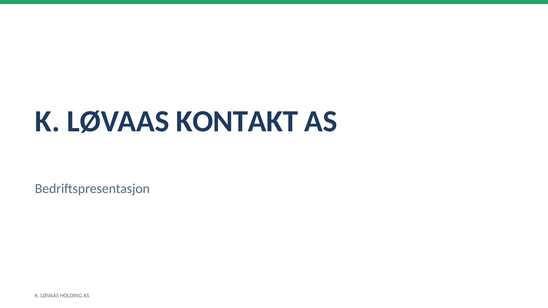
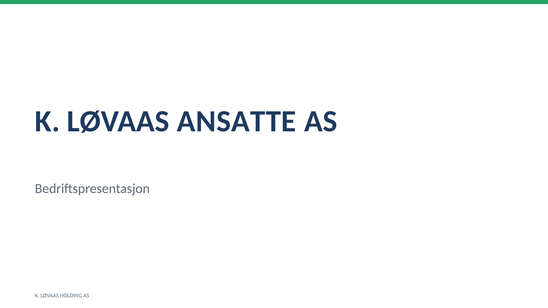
KONTAKT: KONTAKT -> ANSATTE (237, 122)
